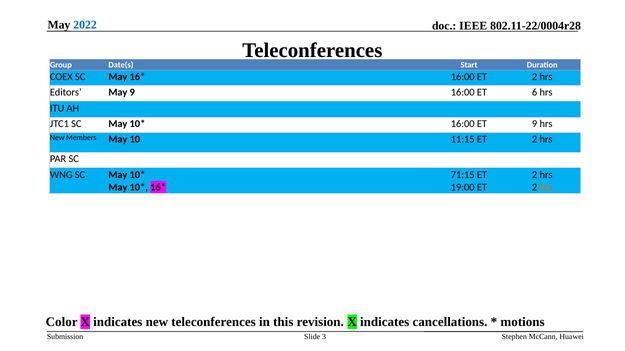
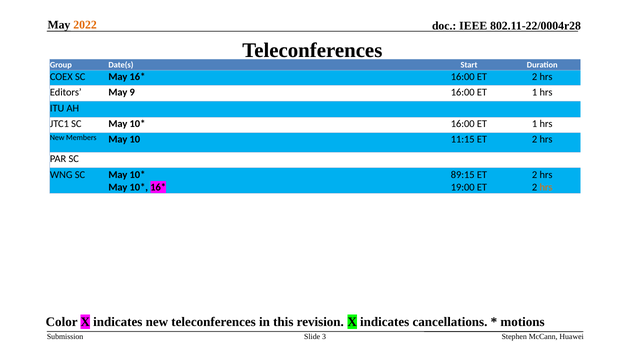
2022 colour: blue -> orange (85, 25)
9 16:00 ET 6: 6 -> 1 (535, 93)
9: 9 -> 1 (535, 124)
71:15: 71:15 -> 89:15 (463, 175)
